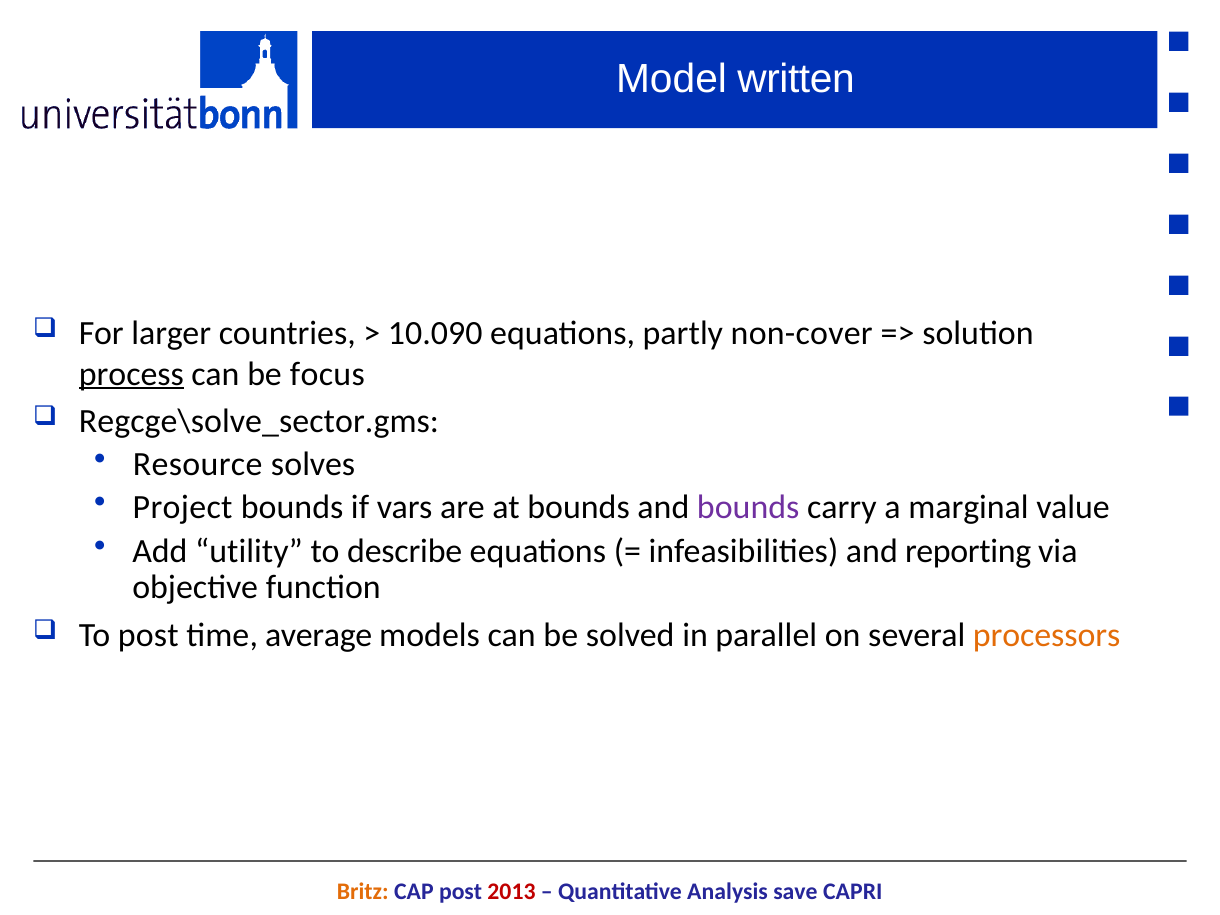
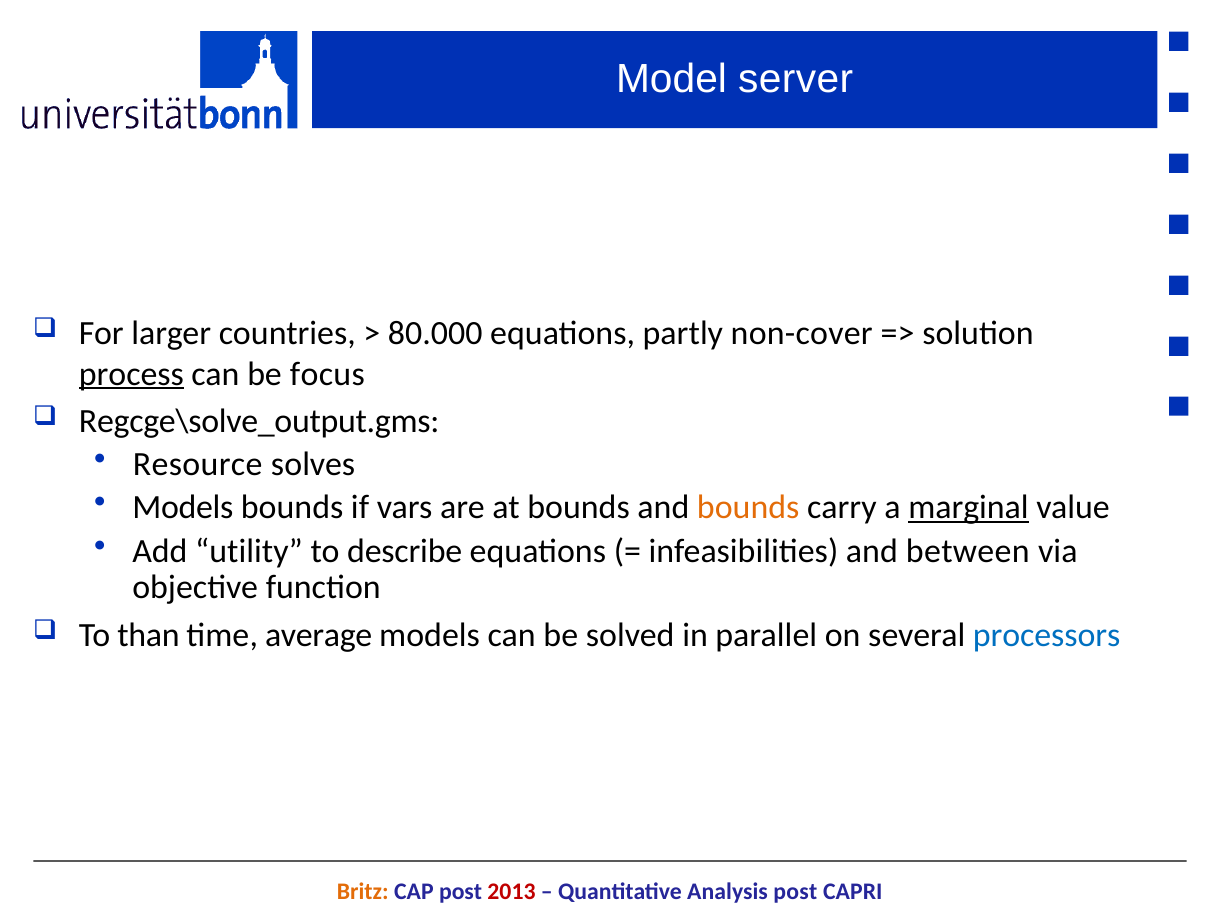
written: written -> server (796, 79)
10.090: 10.090 -> 80.000 (435, 333)
Regcge\solve_sector.gms: Regcge\solve_sector.gms -> Regcge\solve_output.gms (259, 421)
Project: Project -> Models (183, 508)
bounds colour: purple -> orange (748, 508)
marginal underline: none -> present (968, 508)
reporting: reporting -> between (968, 551)
To post: post -> than (149, 635)
processors colour: orange -> blue (1047, 635)
Analysis save: save -> post (795, 891)
